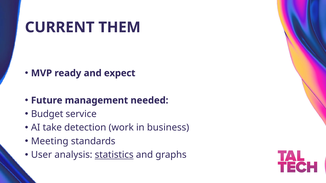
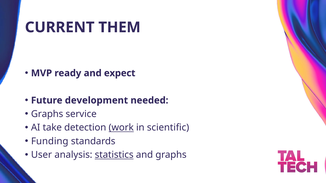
management: management -> development (96, 101)
Budget: Budget -> Graphs (47, 114)
work underline: none -> present (121, 128)
business: business -> scientific (168, 128)
Meeting: Meeting -> Funding (50, 142)
